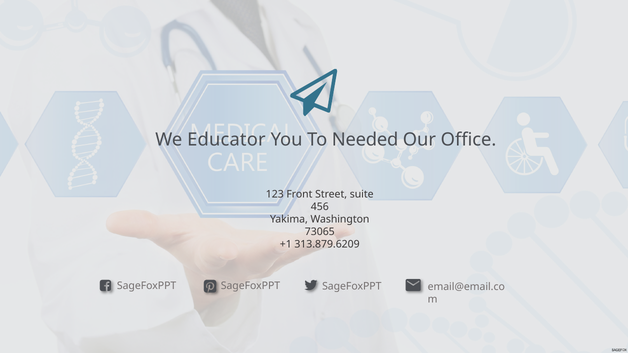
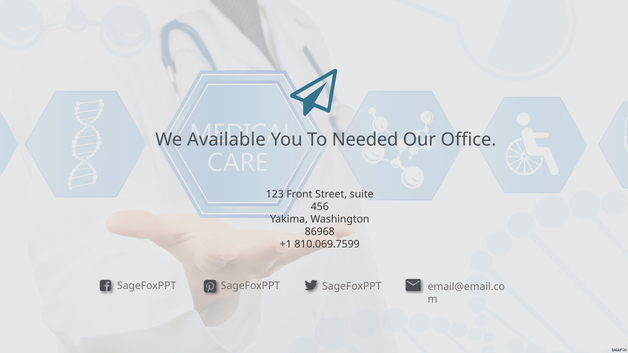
Educator: Educator -> Available (226, 140)
73065: 73065 -> 86968 (320, 232)
313.879.6209: 313.879.6209 -> 810.069.7599 (327, 245)
